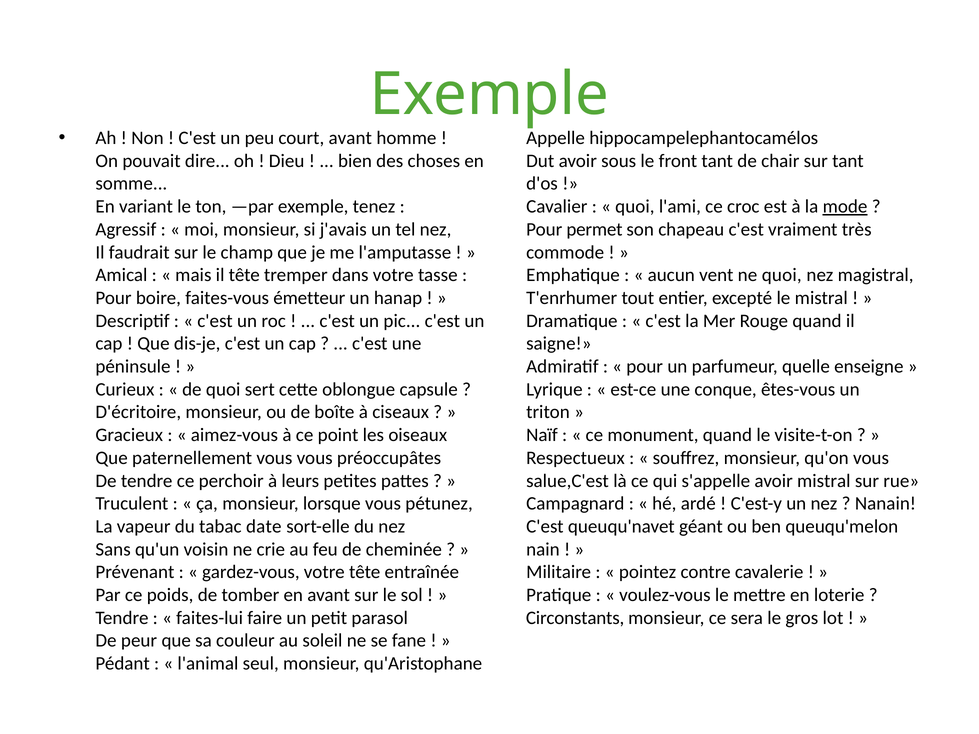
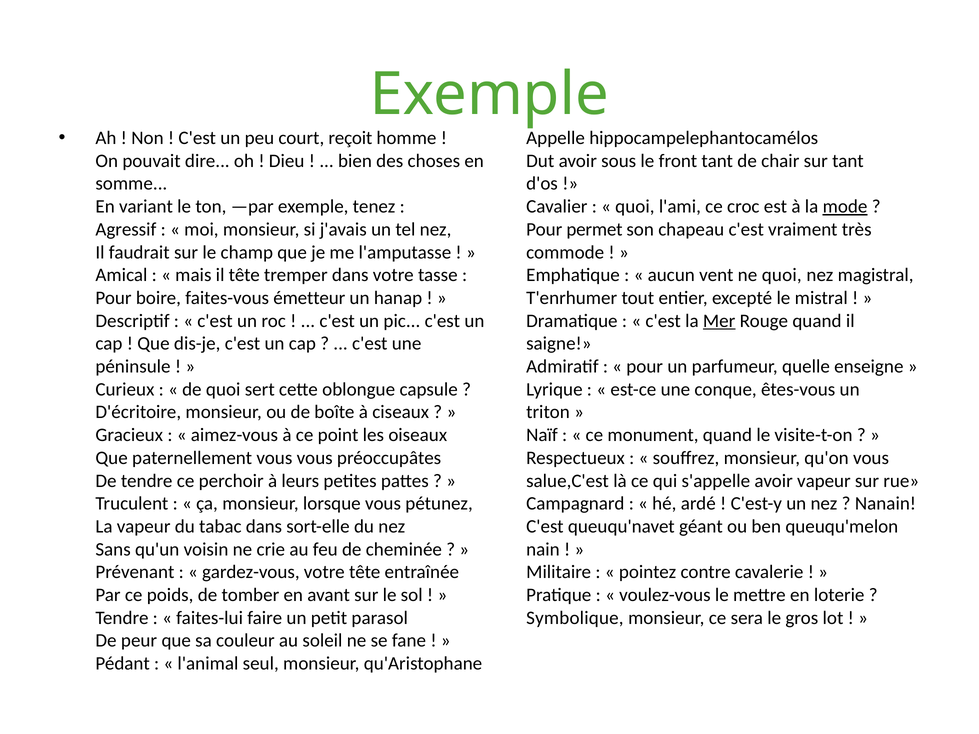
court avant: avant -> reçoit (350, 138)
Mer underline: none -> present (719, 321)
avoir mistral: mistral -> vapeur (824, 481)
tabac date: date -> dans (264, 527)
Circonstants: Circonstants -> Symbolique (575, 618)
